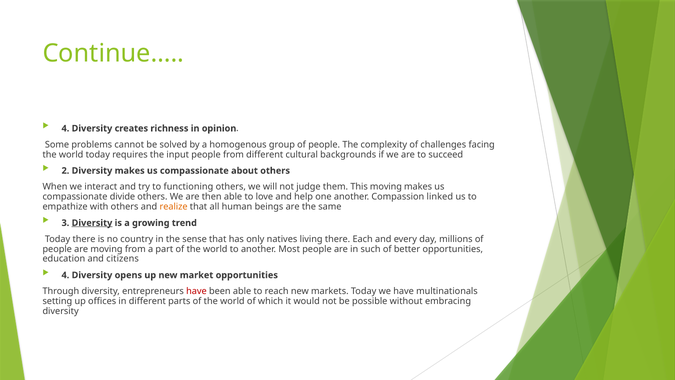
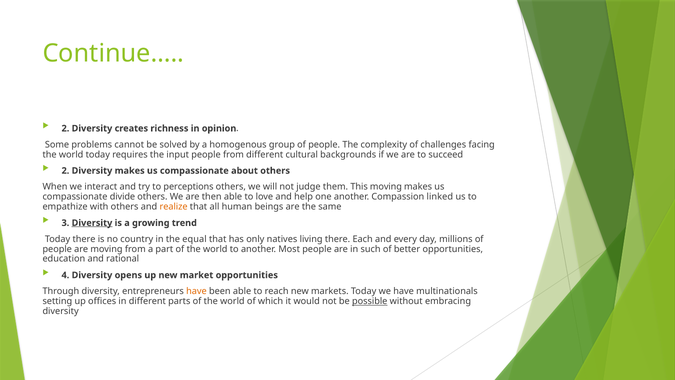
4: 4 -> 2 (65, 128)
functioning: functioning -> perceptions (189, 187)
sense: sense -> equal (194, 239)
citizens: citizens -> rational (123, 259)
have colour: red -> orange (196, 291)
possible underline: none -> present (370, 301)
